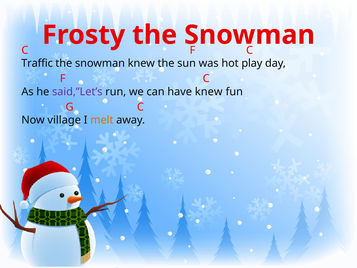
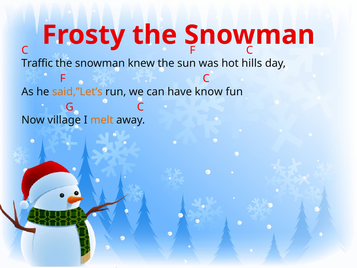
play: play -> hills (252, 63)
said,”Let’s colour: purple -> orange (77, 92)
have knew: knew -> know (209, 92)
